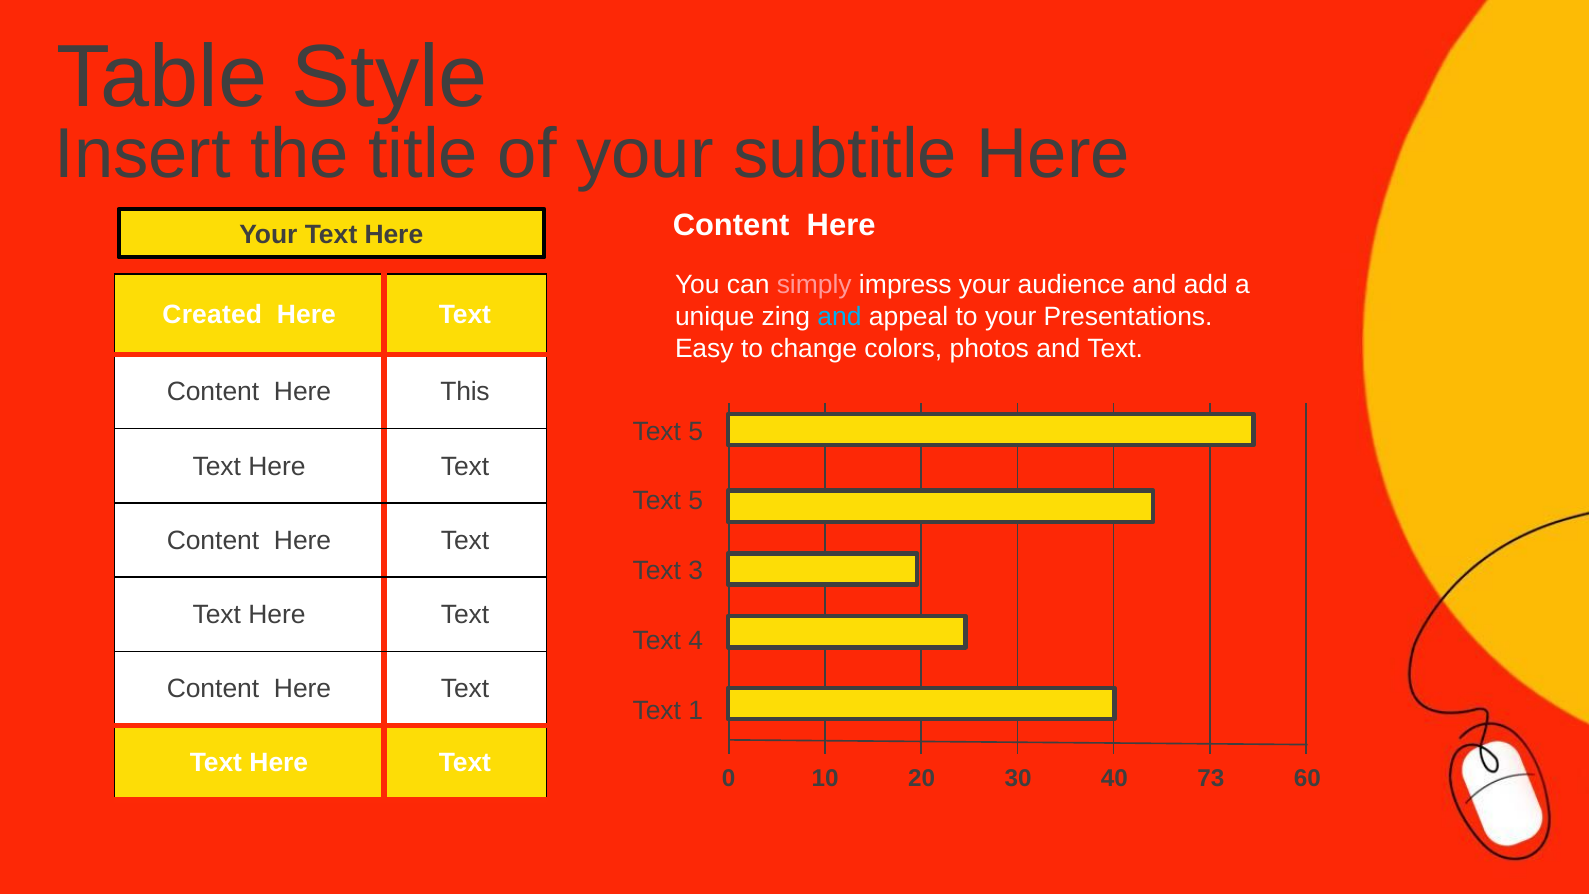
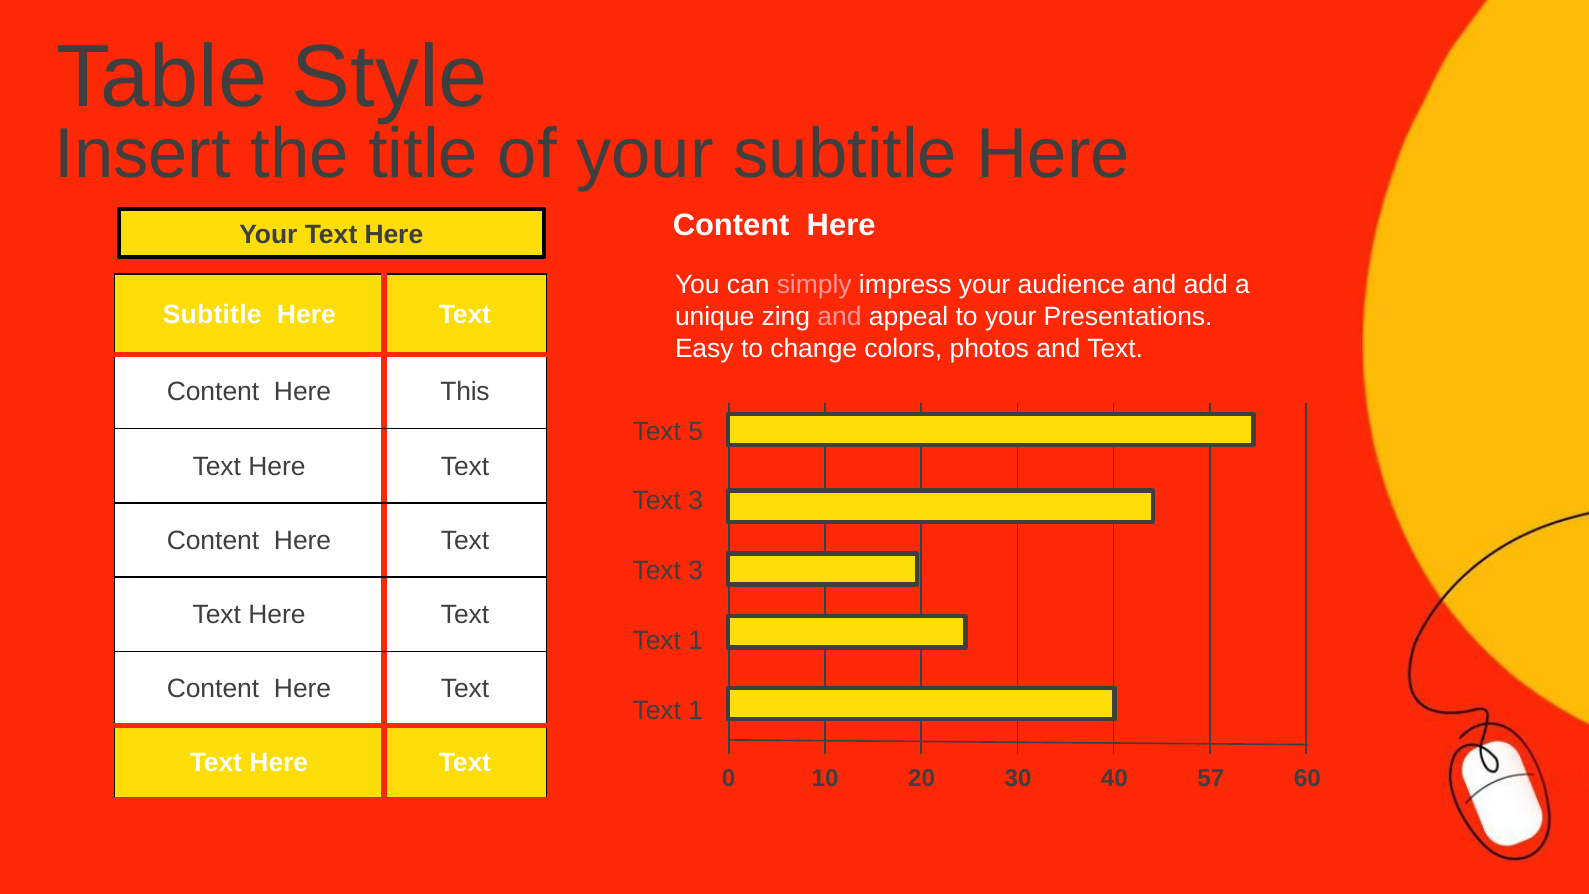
Created: Created -> Subtitle (212, 315)
and colour: light blue -> pink (840, 317)
5: 5 -> 3 (696, 501)
4: 4 -> 1 (696, 641)
73: 73 -> 57 (1211, 778)
